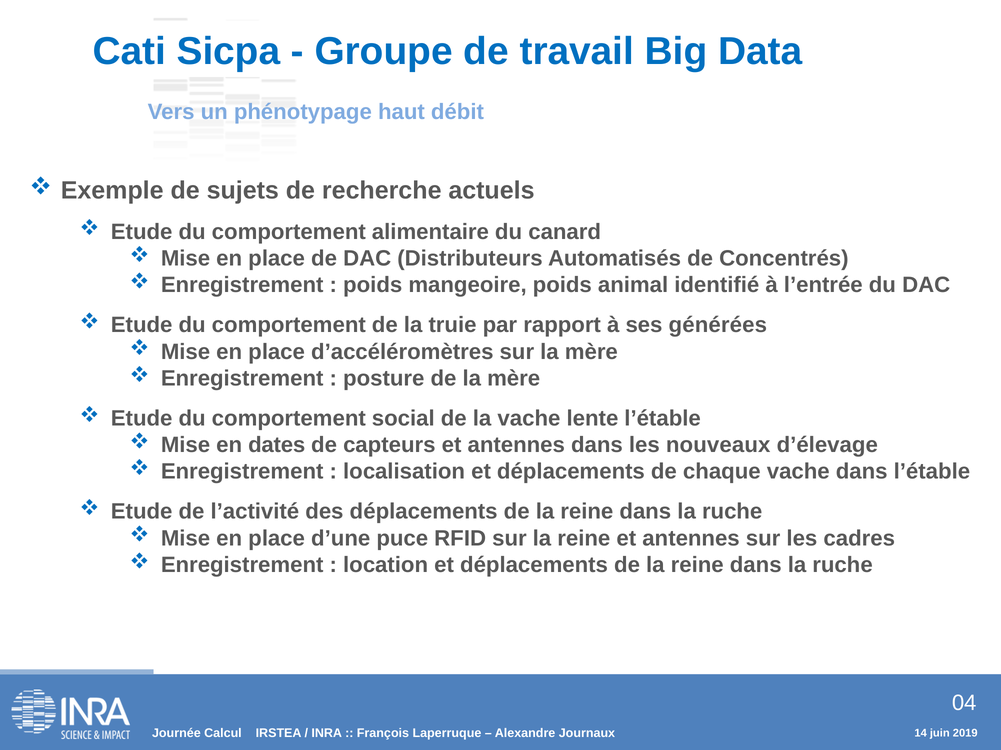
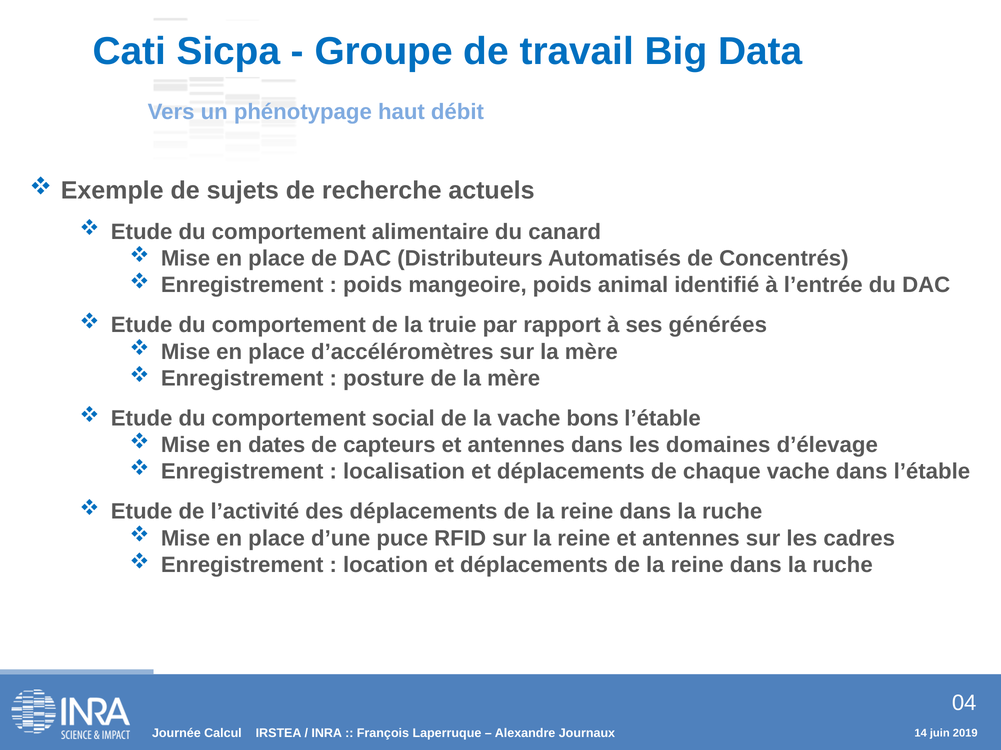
lente: lente -> bons (593, 419)
nouveaux: nouveaux -> domaines (718, 445)
